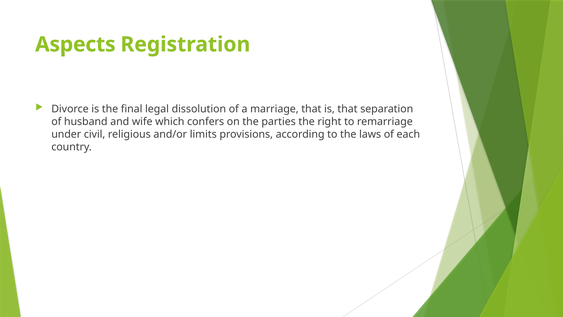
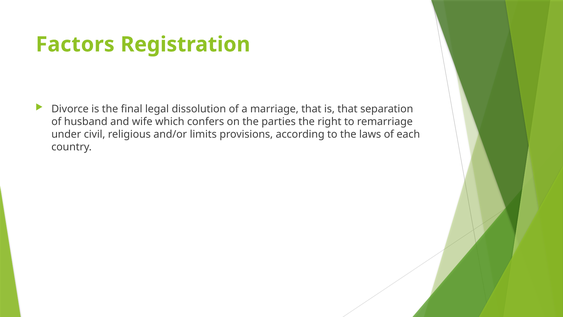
Aspects: Aspects -> Factors (75, 44)
